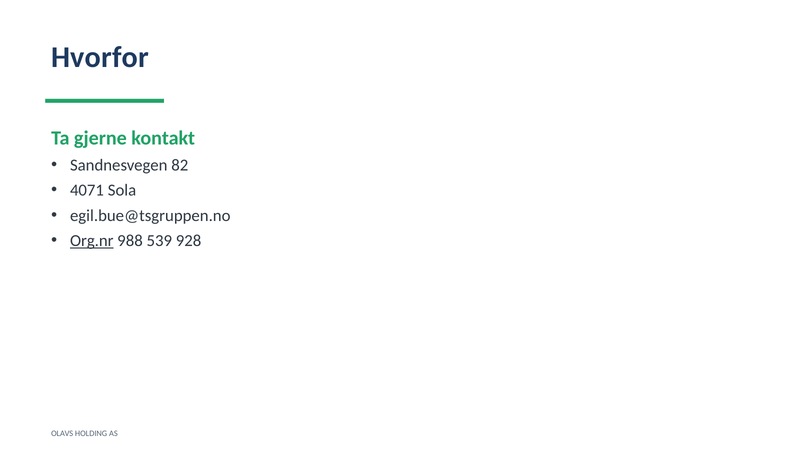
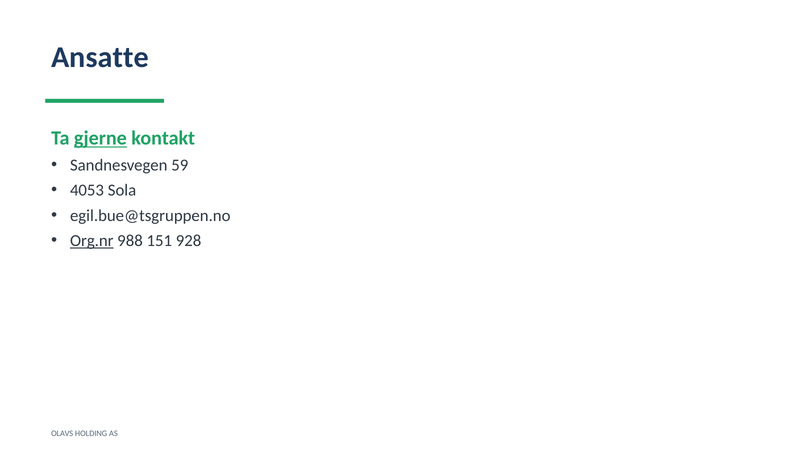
Hvorfor: Hvorfor -> Ansatte (100, 57)
gjerne underline: none -> present (100, 138)
82: 82 -> 59 (180, 165)
4071: 4071 -> 4053 (87, 190)
539: 539 -> 151 (159, 241)
